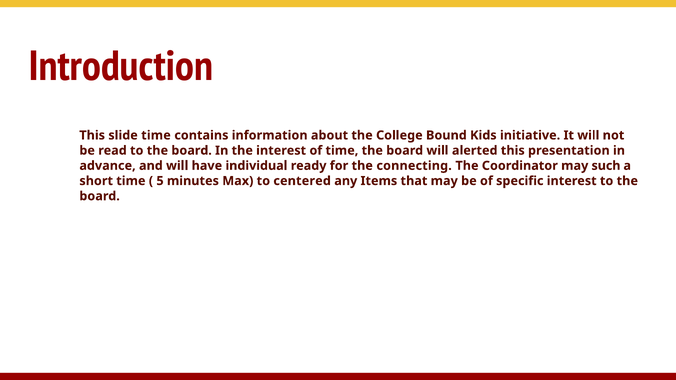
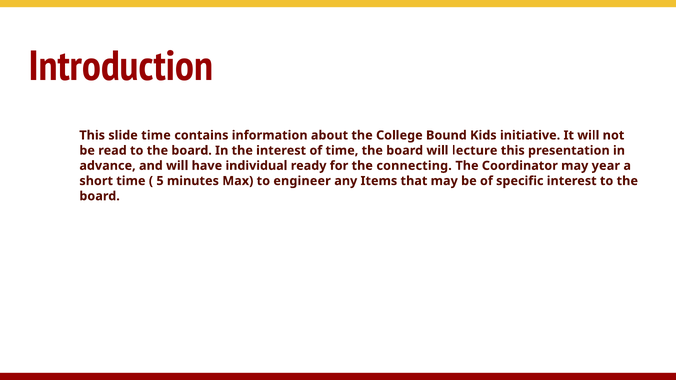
alerted: alerted -> lecture (475, 151)
such: such -> year (606, 166)
centered: centered -> engineer (302, 181)
